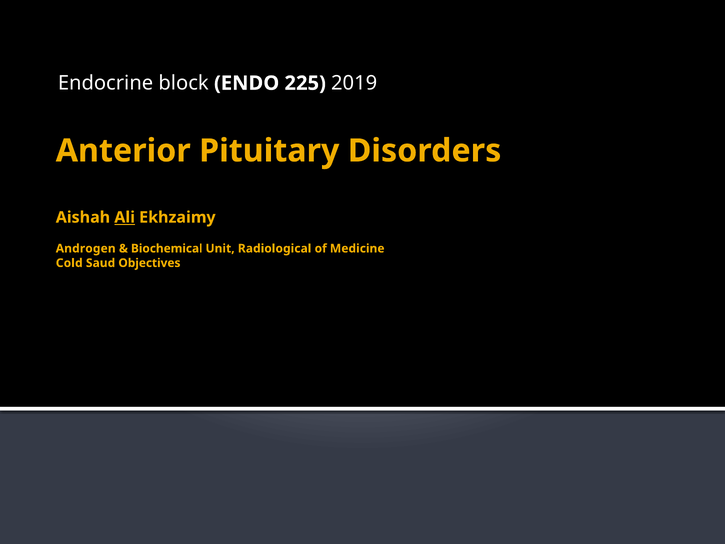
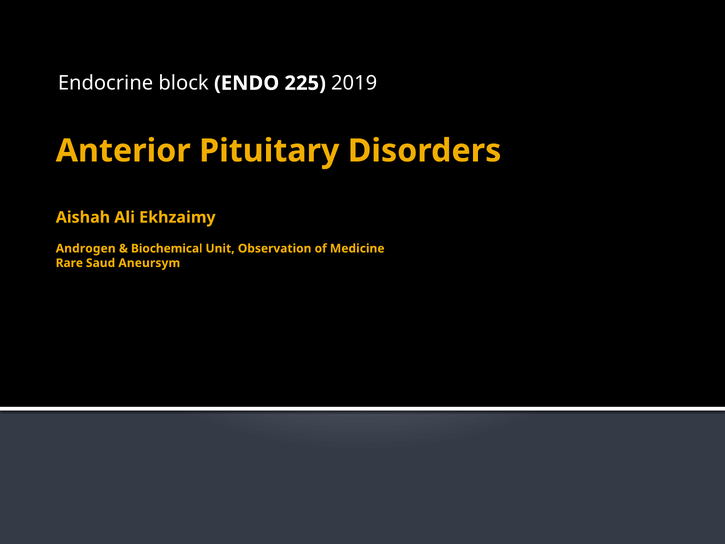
Ali underline: present -> none (125, 217)
Radiological: Radiological -> Observation (275, 248)
Cold: Cold -> Rare (69, 263)
Objectives: Objectives -> Aneursym (149, 263)
